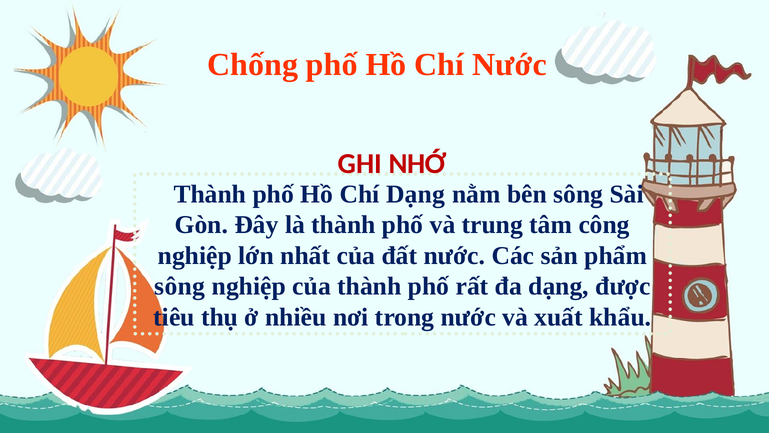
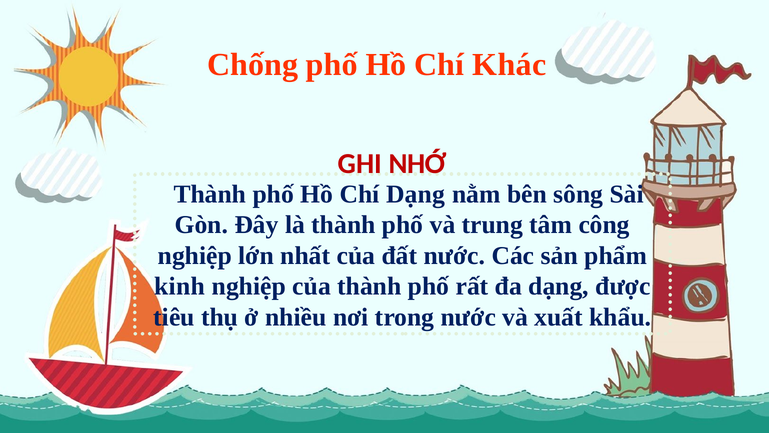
Chí Nước: Nước -> Khác (509, 65)
sông: sông -> kinh (180, 286)
